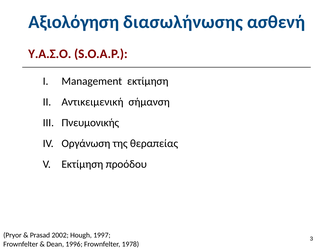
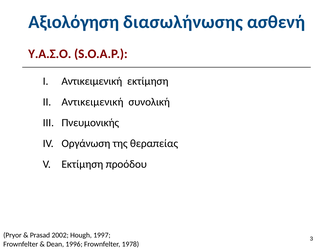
Management: Management -> Αντικειμενική (92, 81)
σήμανση: σήμανση -> συνολική (149, 102)
